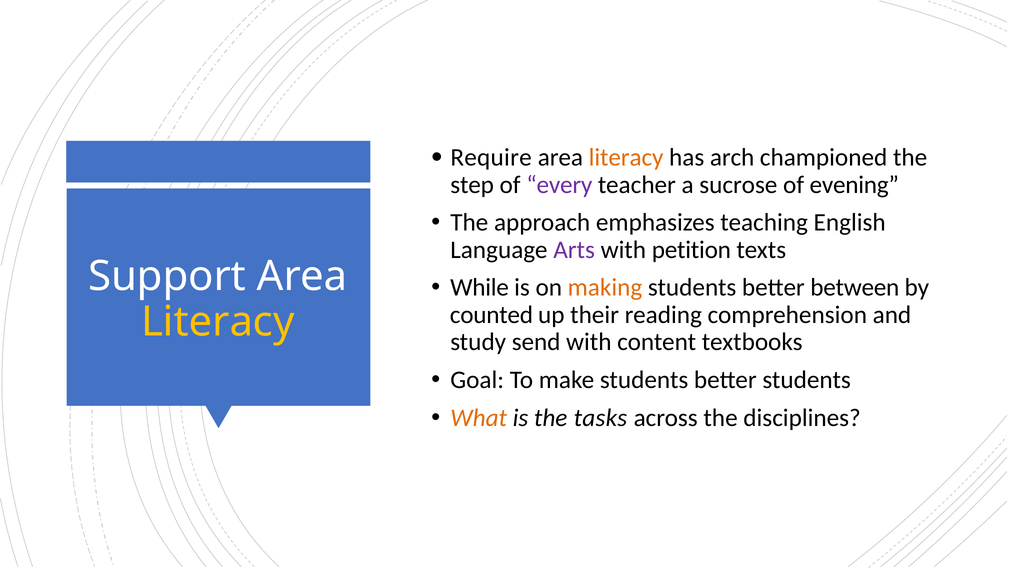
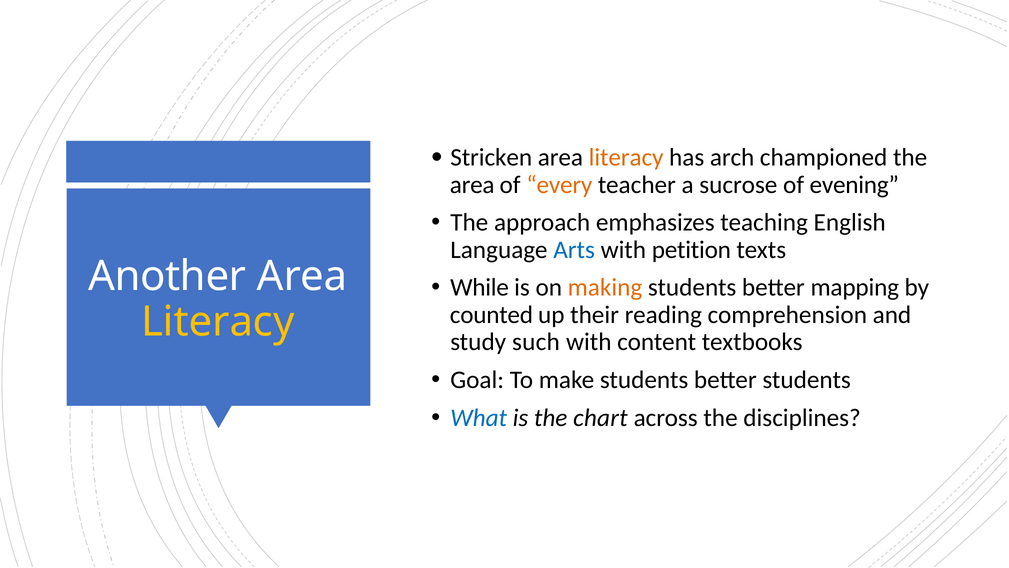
Require: Require -> Stricken (491, 157)
step: step -> area (472, 185)
every colour: purple -> orange (559, 185)
Arts colour: purple -> blue (574, 250)
Support: Support -> Another (167, 276)
between: between -> mapping (855, 287)
send: send -> such (536, 342)
What colour: orange -> blue (479, 417)
tasks: tasks -> chart (600, 417)
